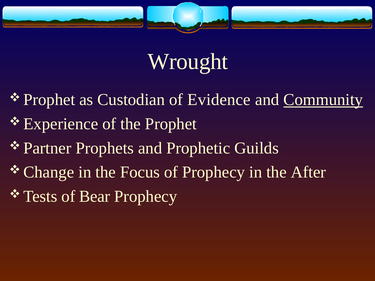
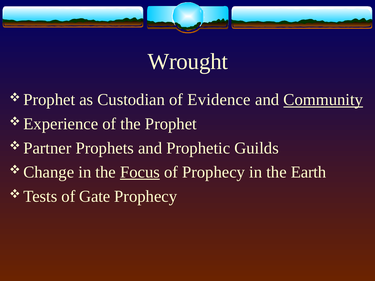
Focus underline: none -> present (140, 172)
After: After -> Earth (309, 172)
Bear: Bear -> Gate (95, 197)
